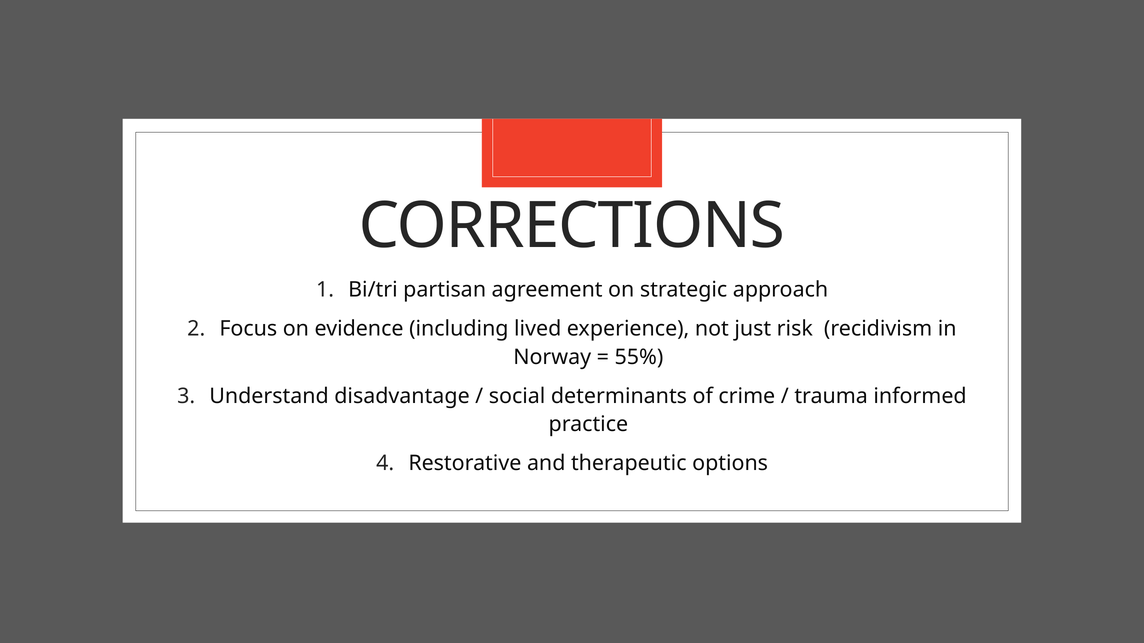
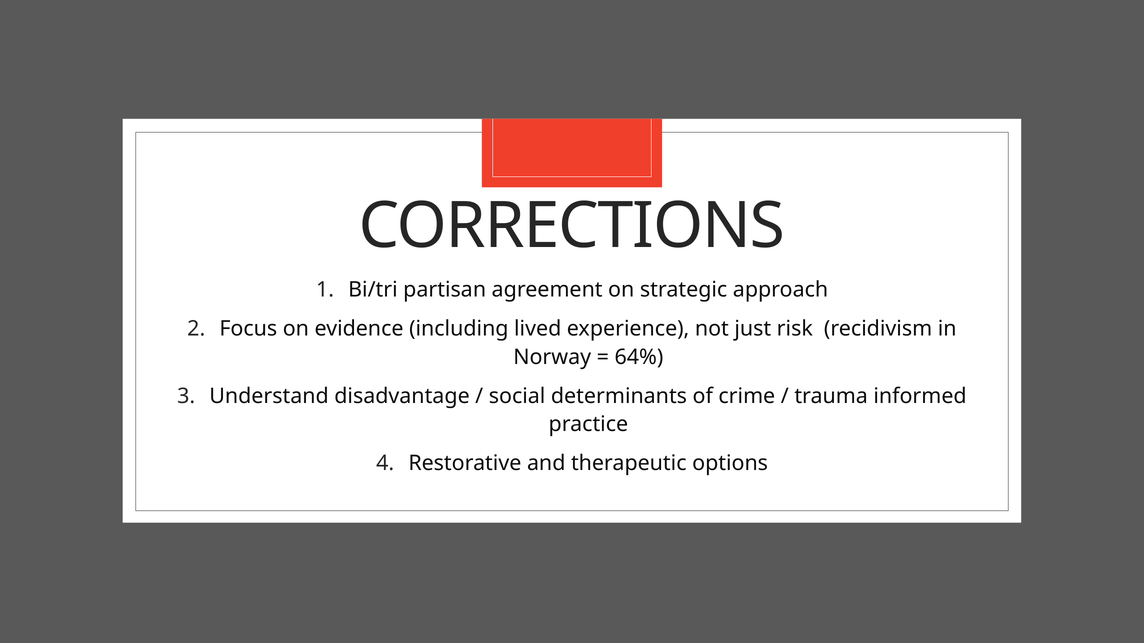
55%: 55% -> 64% (639, 357)
